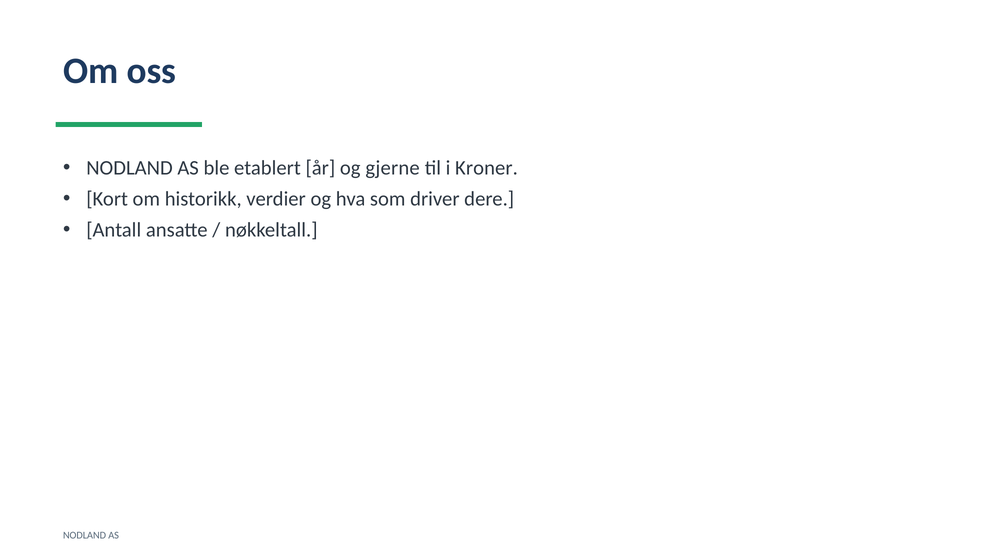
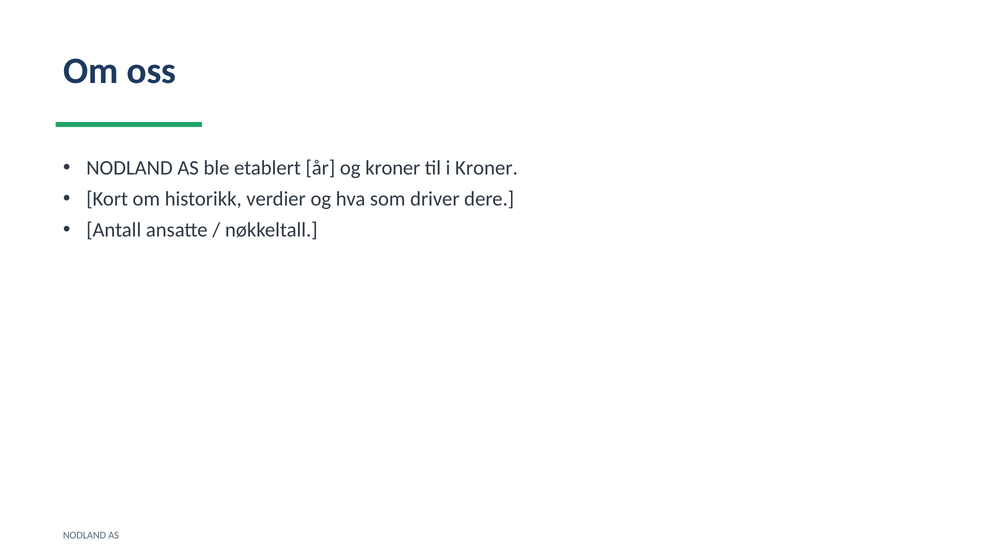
og gjerne: gjerne -> kroner (393, 168)
